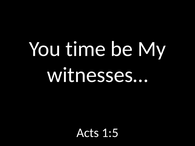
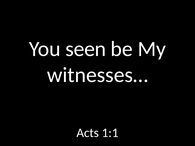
time: time -> seen (86, 49)
1:5: 1:5 -> 1:1 (110, 133)
